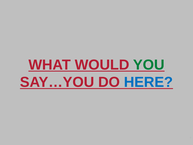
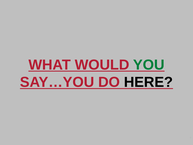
HERE colour: blue -> black (148, 82)
